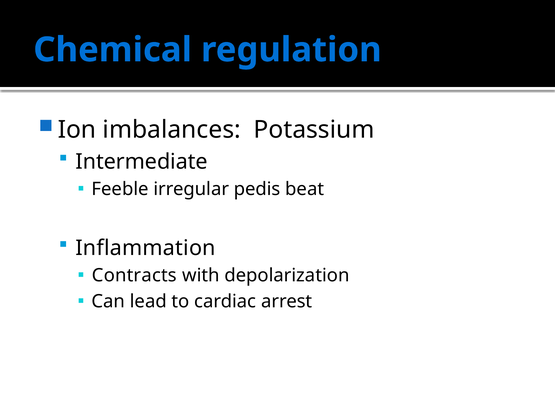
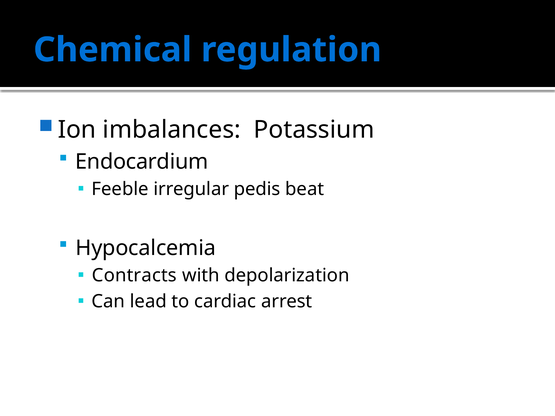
Intermediate: Intermediate -> Endocardium (142, 162)
Inflammation: Inflammation -> Hypocalcemia (146, 248)
